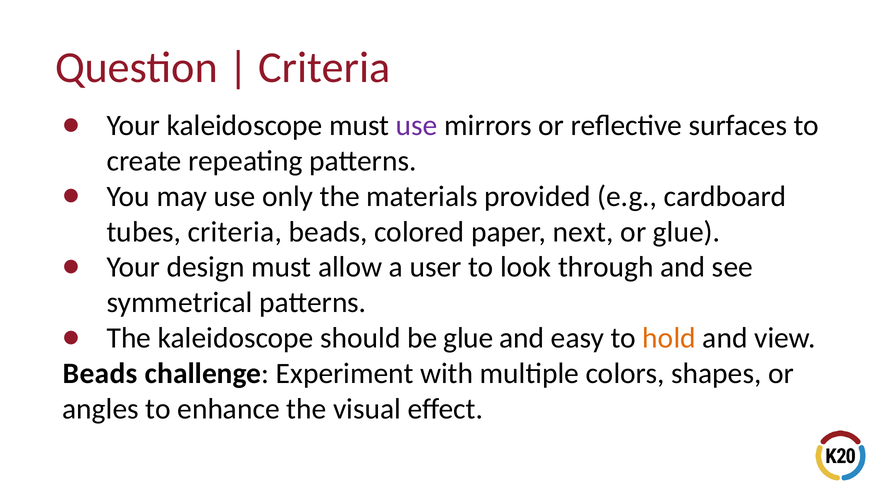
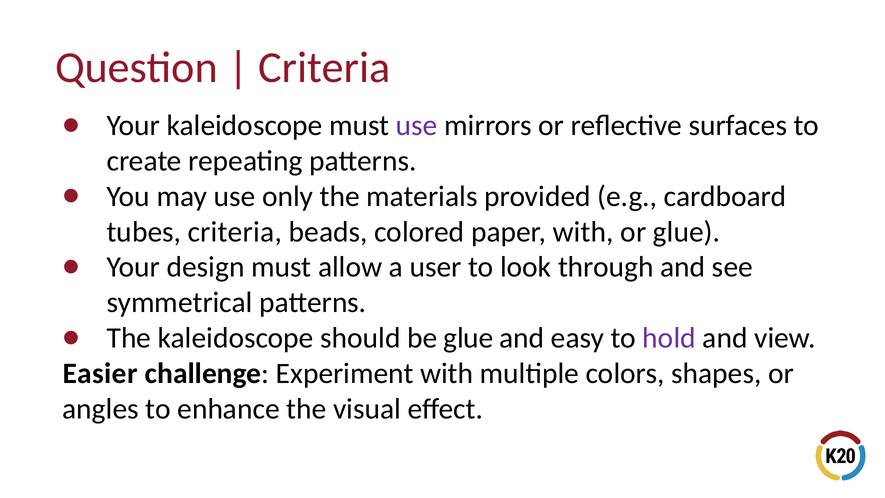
paper next: next -> with (583, 232)
hold colour: orange -> purple (669, 338)
Beads: Beads -> Easier (100, 373)
